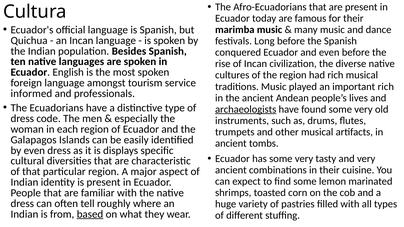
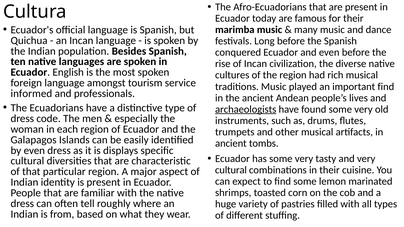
important rich: rich -> find (386, 87)
ancient: ancient -> cultural (231, 170)
based underline: present -> none (90, 214)
